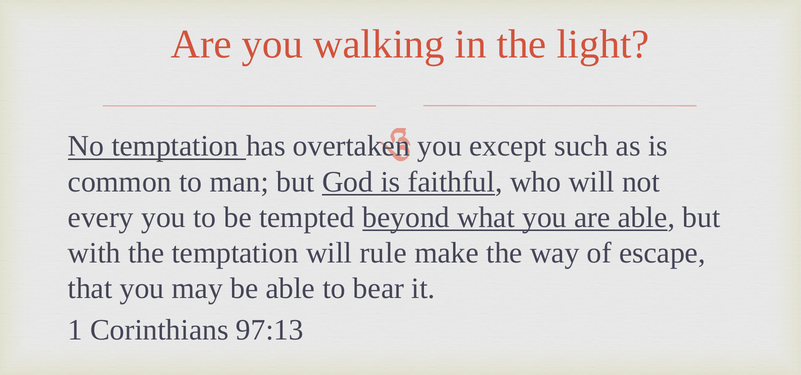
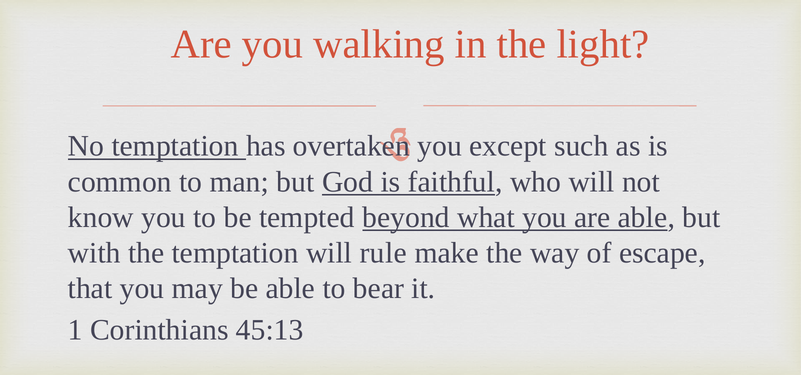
every: every -> know (101, 218)
97:13: 97:13 -> 45:13 (270, 330)
